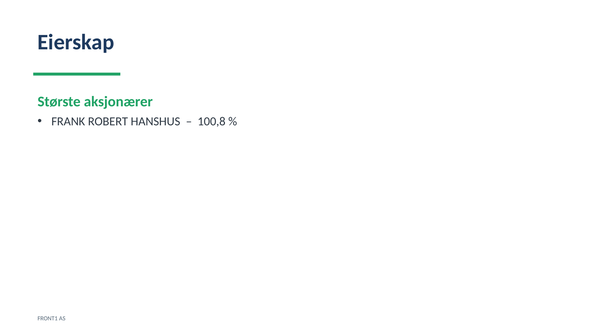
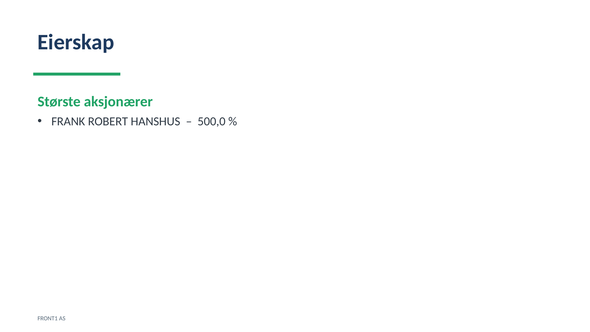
100,8: 100,8 -> 500,0 (212, 121)
